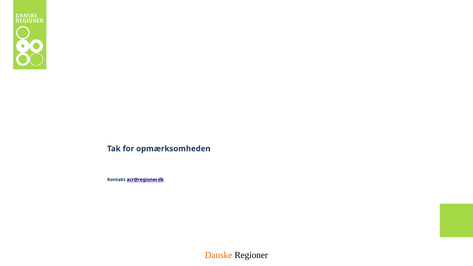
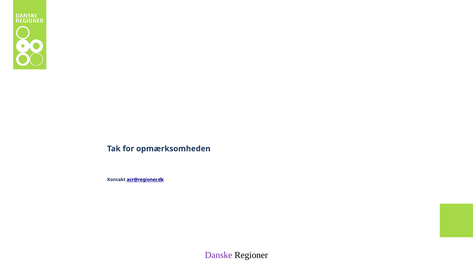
Danske colour: orange -> purple (219, 255)
